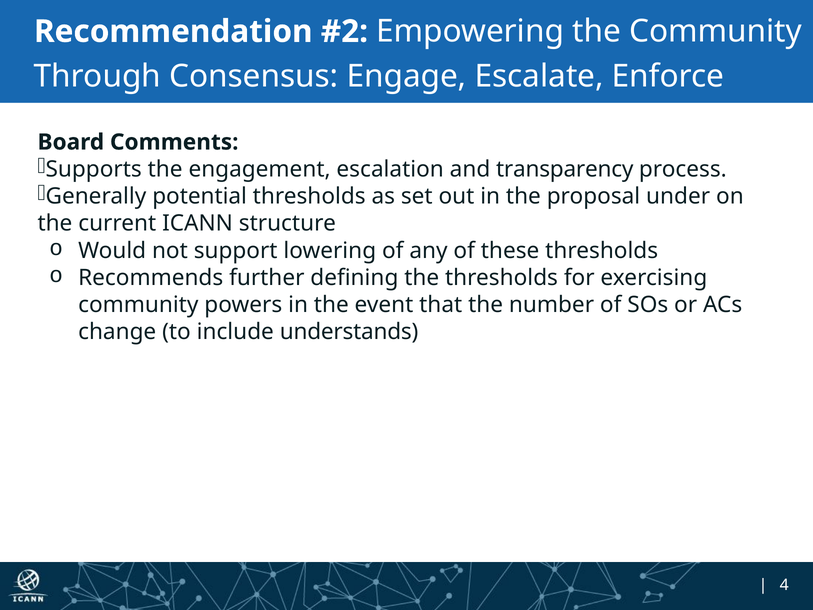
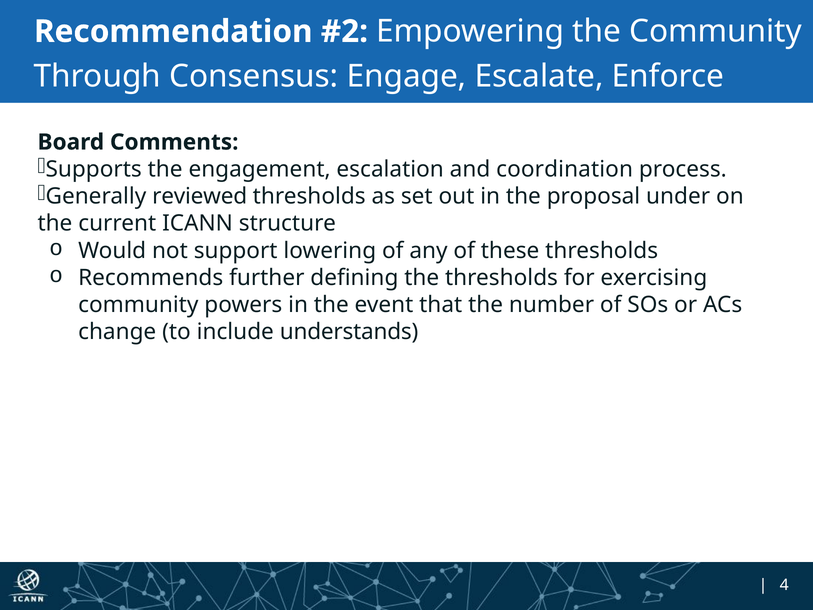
transparency: transparency -> coordination (565, 169)
potential: potential -> reviewed (200, 196)
